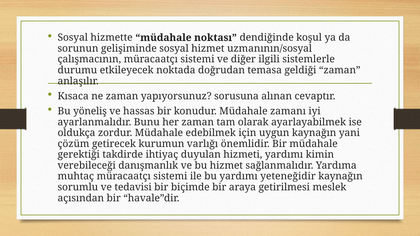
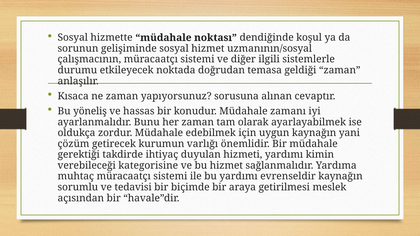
danışmanlık: danışmanlık -> kategorisine (148, 166)
yeteneğidir: yeteneğidir -> evrenseldir (288, 177)
